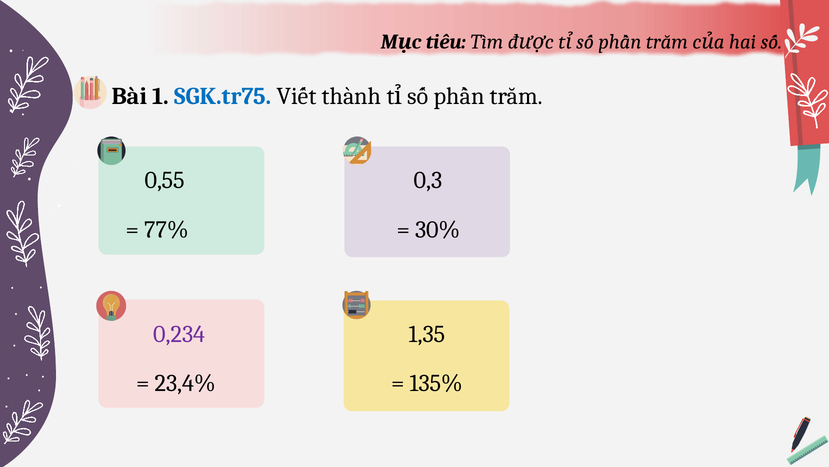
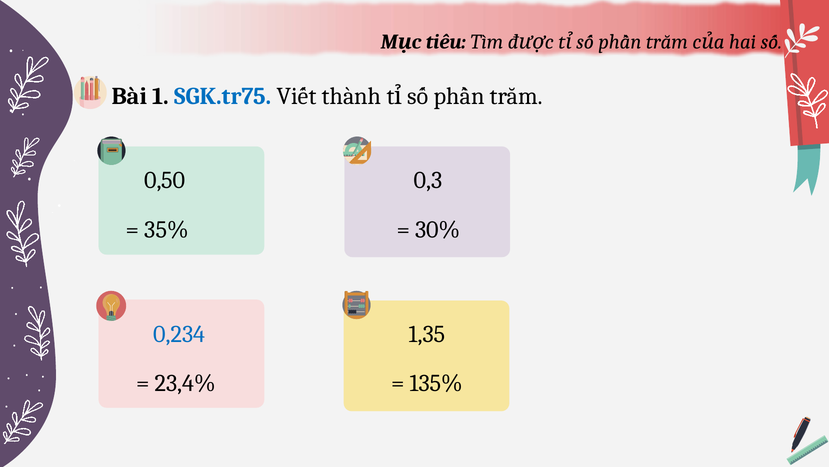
0,55: 0,55 -> 0,50 (165, 180)
77%: 77% -> 35% (166, 229)
0,234 colour: purple -> blue (179, 334)
